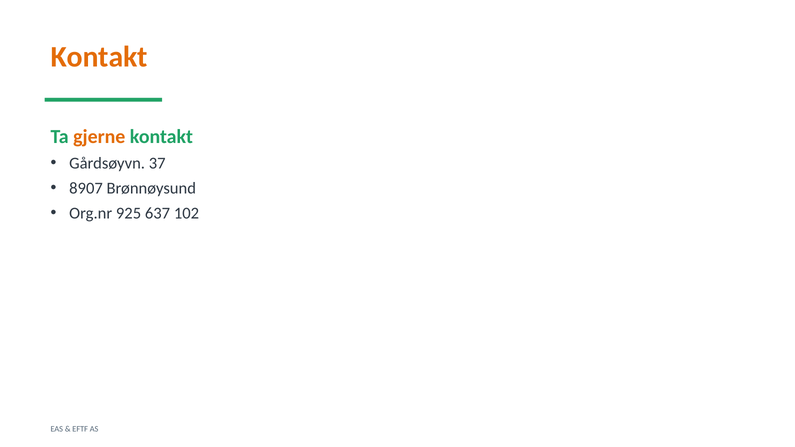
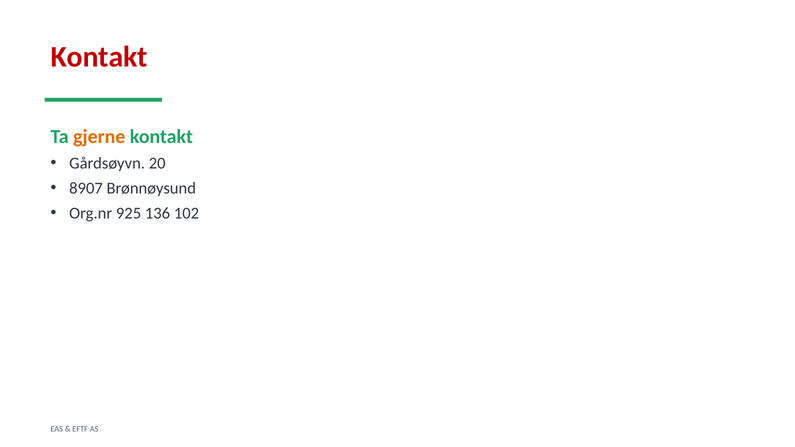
Kontakt colour: orange -> red (99, 57)
37: 37 -> 20 (157, 163)
637: 637 -> 136 (157, 213)
